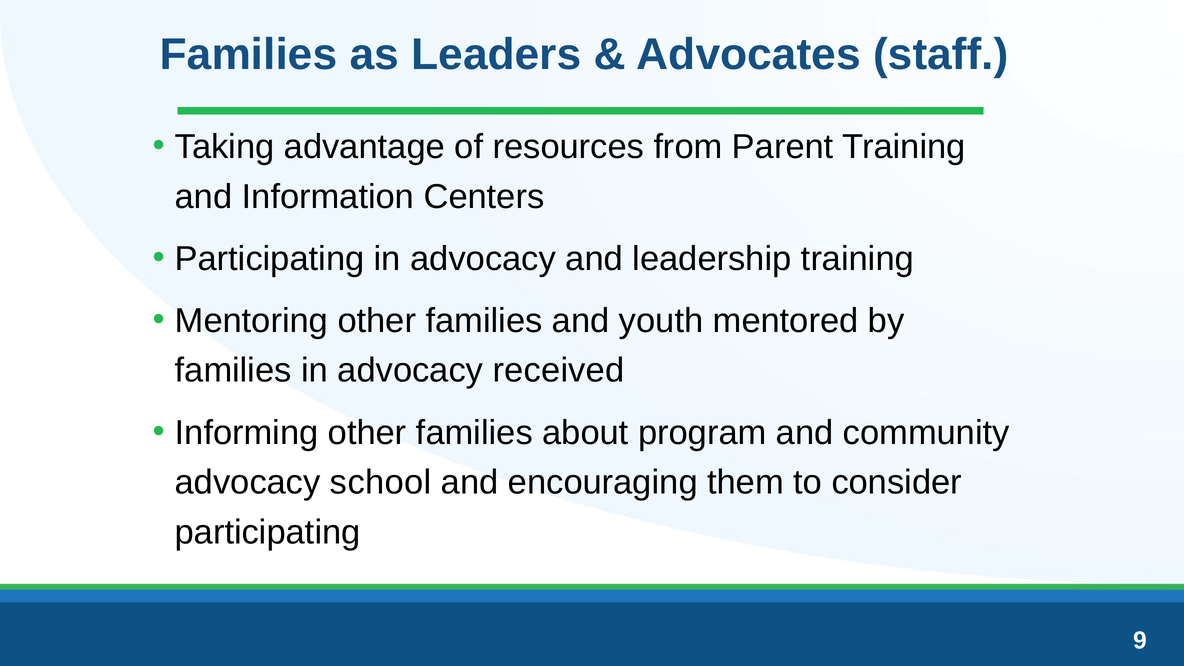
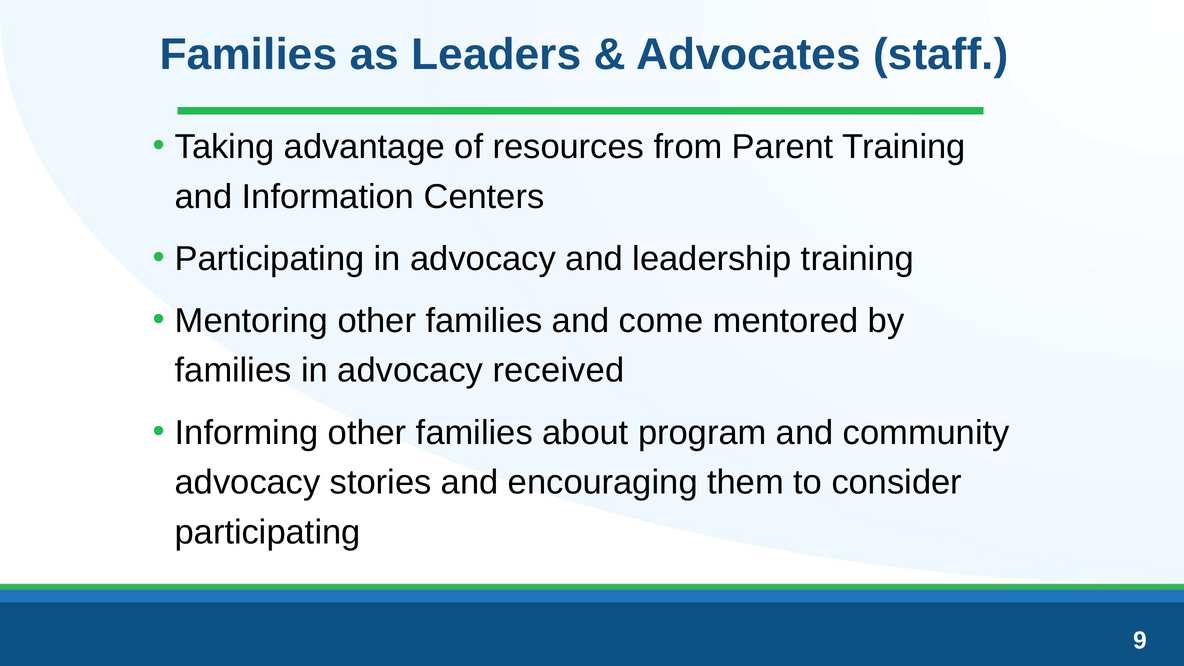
youth: youth -> come (661, 321)
school: school -> stories (381, 482)
